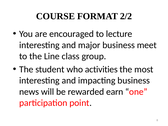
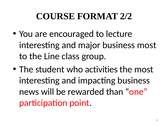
business meet: meet -> most (147, 45)
earn: earn -> than (115, 92)
